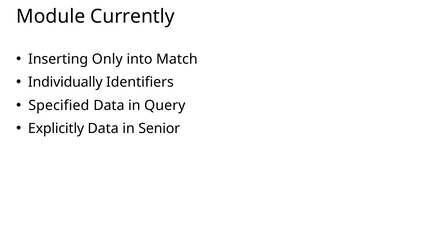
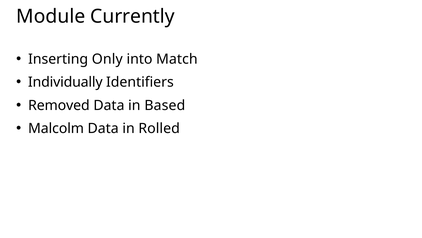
Specified: Specified -> Removed (59, 105)
Query: Query -> Based (165, 105)
Explicitly: Explicitly -> Malcolm (56, 128)
Senior: Senior -> Rolled (159, 128)
